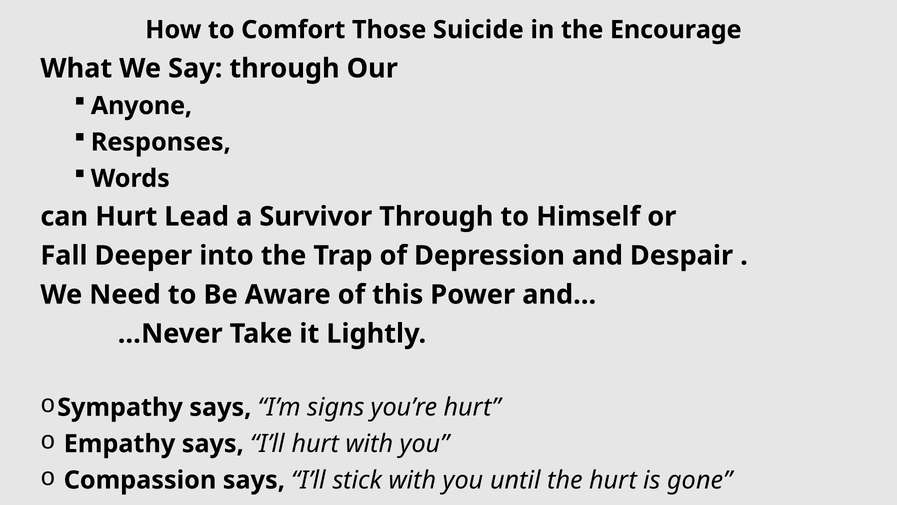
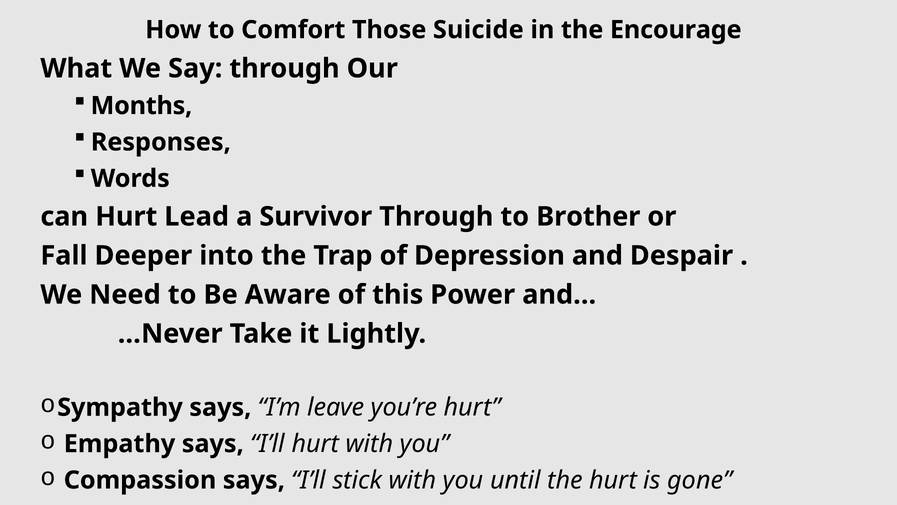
Anyone: Anyone -> Months (141, 106)
Himself: Himself -> Brother (588, 216)
signs: signs -> leave (336, 407)
